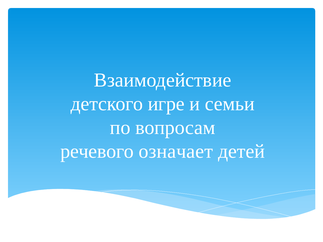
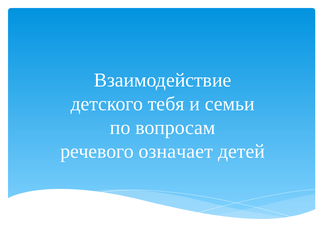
игре: игре -> тебя (166, 104)
